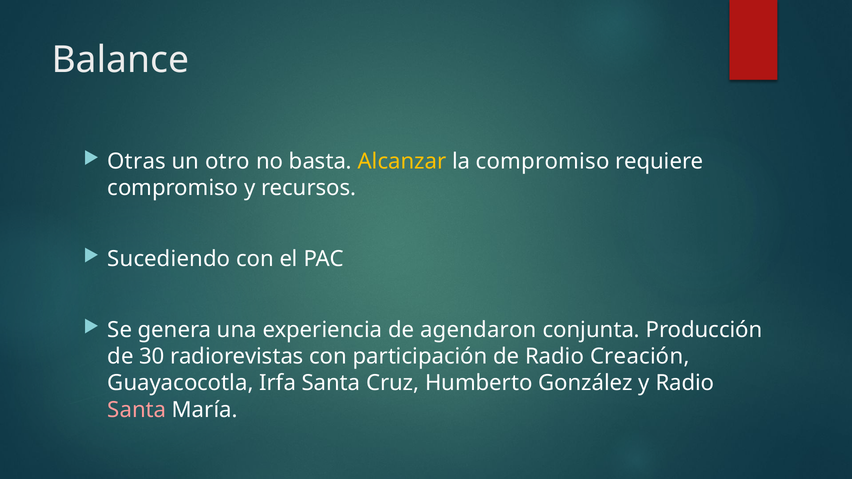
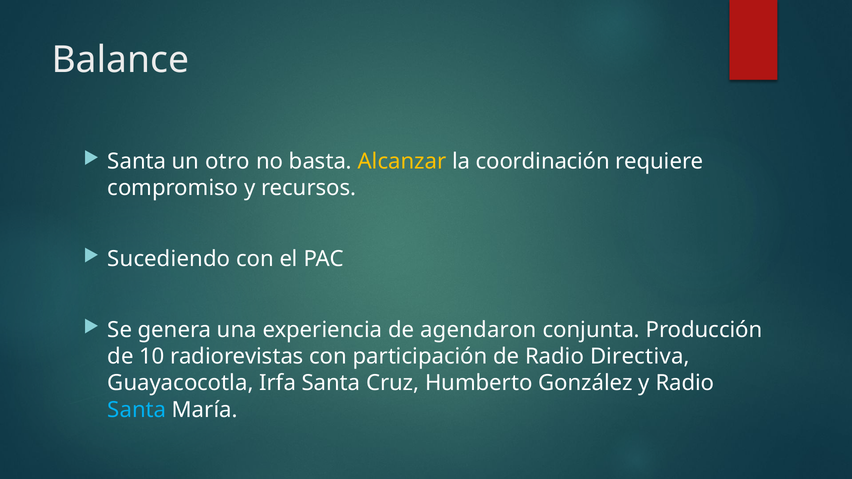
Otras: Otras -> Santa (137, 162)
la compromiso: compromiso -> coordinación (543, 162)
30: 30 -> 10 (152, 357)
Creación: Creación -> Directiva (640, 357)
Santa colour: pink -> light blue (137, 410)
